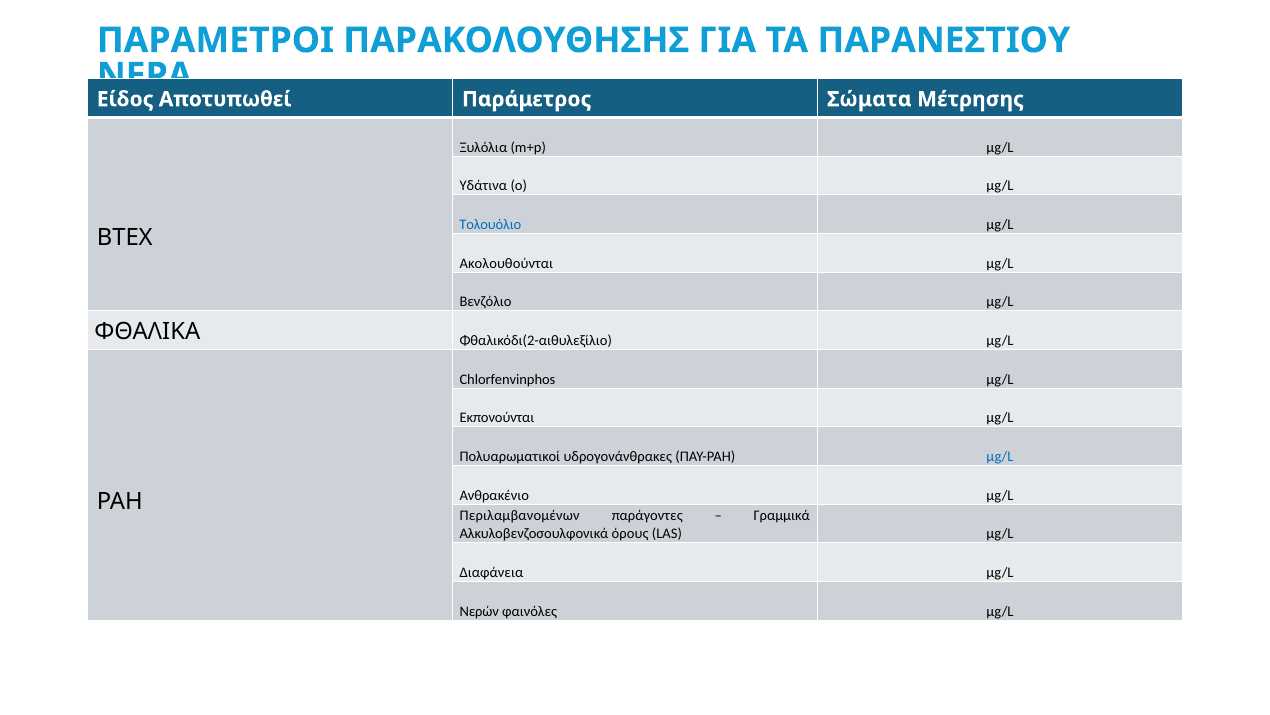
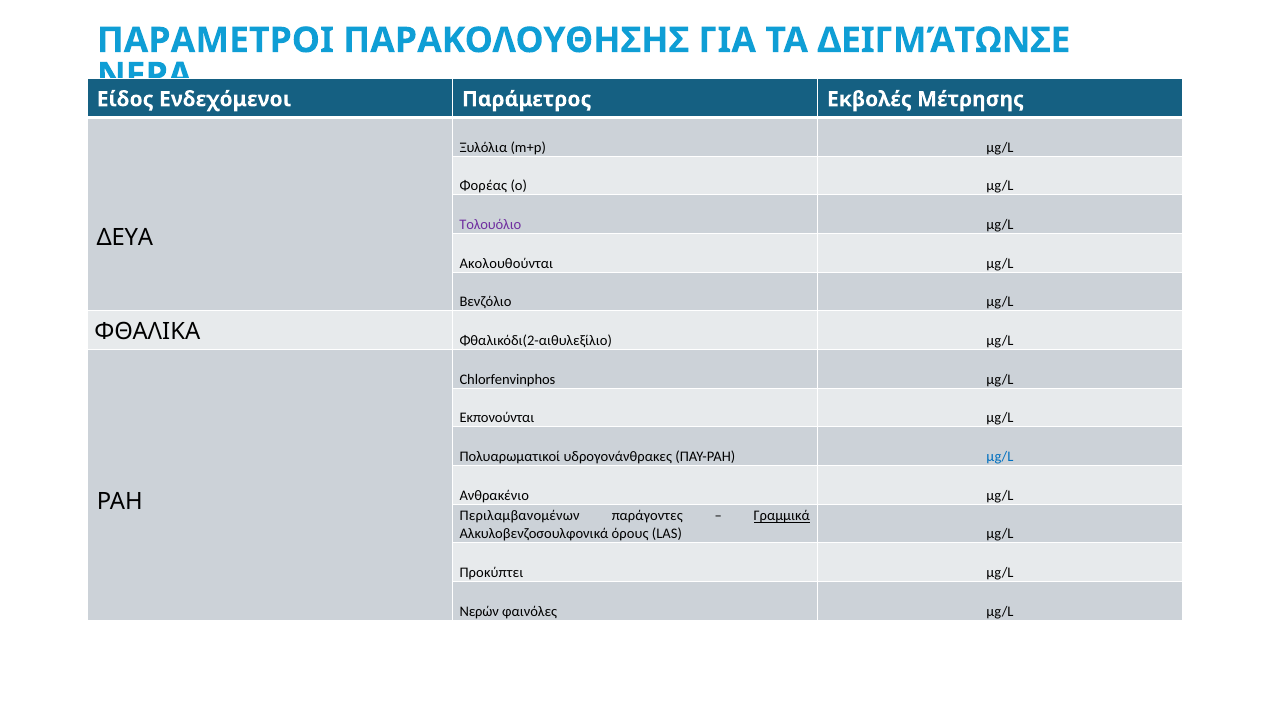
ΠΑΡΑΝΕΣΤΙΟΥ: ΠΑΡΑΝΕΣΤΙΟΥ -> ΔΕΙΓΜΆΤΩΝΣΕ (944, 40)
Αποτυπωθεί: Αποτυπωθεί -> Ενδεχόμενοι (225, 99)
Σώματα: Σώματα -> Εκβολές (869, 99)
Υδάτινα: Υδάτινα -> Φορέας (483, 186)
Τολουόλιο colour: blue -> purple (490, 225)
BTEX: BTEX -> ΔΕΥΑ (125, 237)
Γραμμικά underline: none -> present (782, 516)
Διαφάνεια: Διαφάνεια -> Προκύπτει (491, 572)
